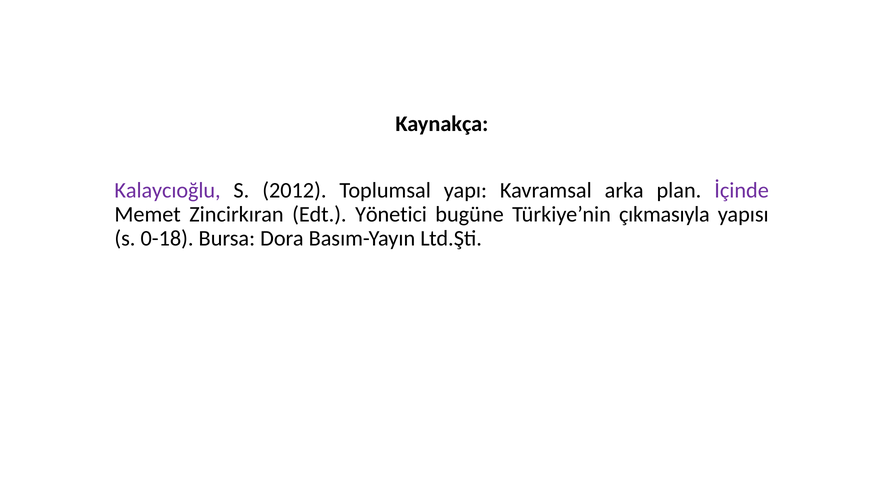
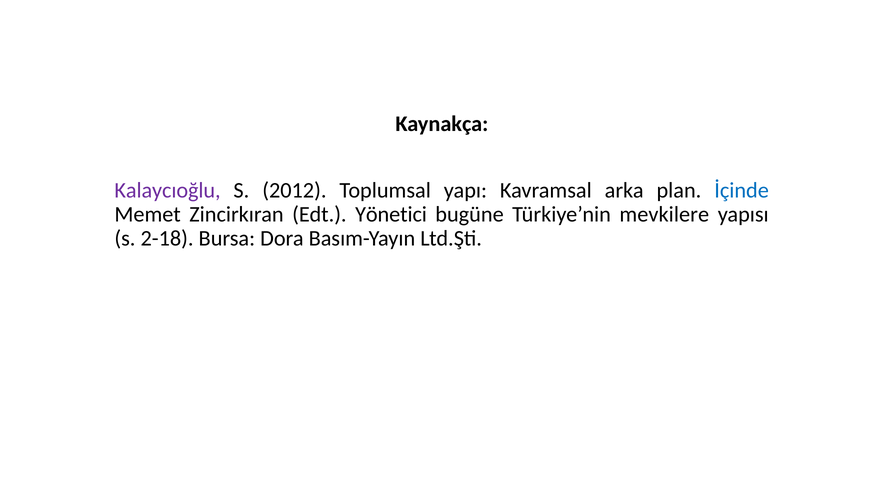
İçinde colour: purple -> blue (742, 191)
çıkmasıyla: çıkmasıyla -> mevkilere (664, 215)
0-18: 0-18 -> 2-18 (167, 239)
